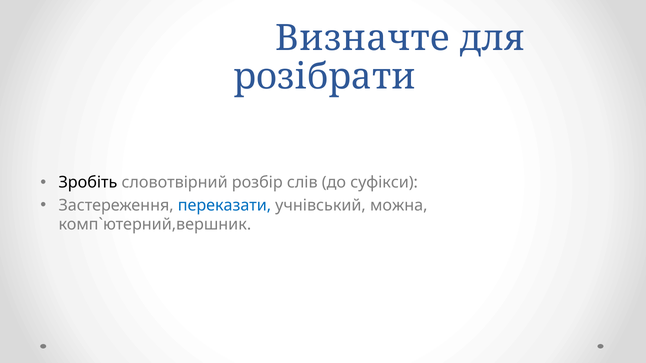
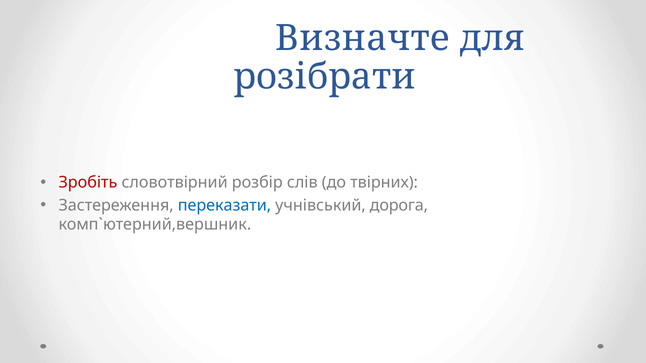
Зробіть colour: black -> red (88, 183)
суфікси: суфікси -> твірних (384, 183)
можна: можна -> дорога (399, 205)
